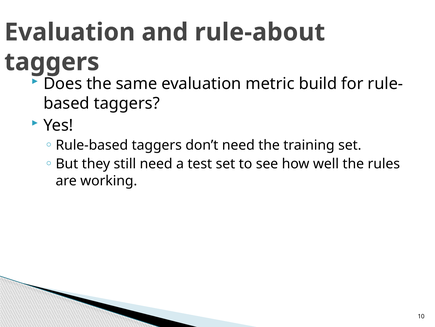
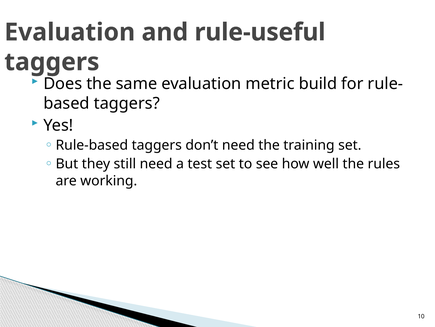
rule-about: rule-about -> rule-useful (260, 32)
